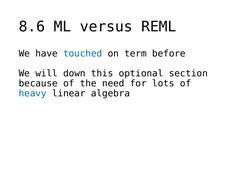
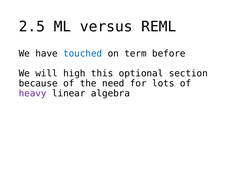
8.6: 8.6 -> 2.5 (32, 27)
down: down -> high (74, 74)
heavy colour: blue -> purple (33, 94)
